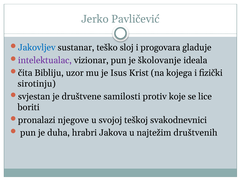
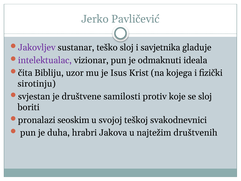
Jakovljev colour: blue -> purple (37, 47)
progovara: progovara -> savjetnika (160, 47)
školovanje: školovanje -> odmaknuti (160, 60)
se lice: lice -> sloj (205, 96)
njegove: njegove -> seoskim (73, 120)
